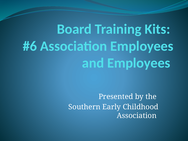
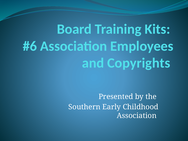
and Employees: Employees -> Copyrights (139, 63)
